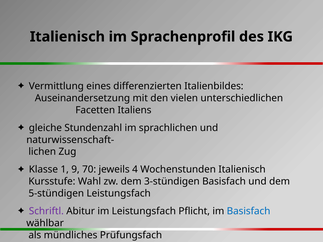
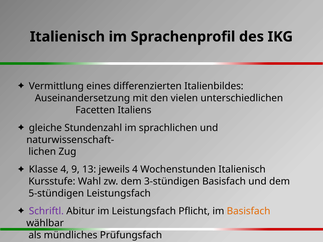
Klasse 1: 1 -> 4 (65, 170)
70: 70 -> 13 (89, 170)
Basisfach colour: blue -> orange (249, 211)
